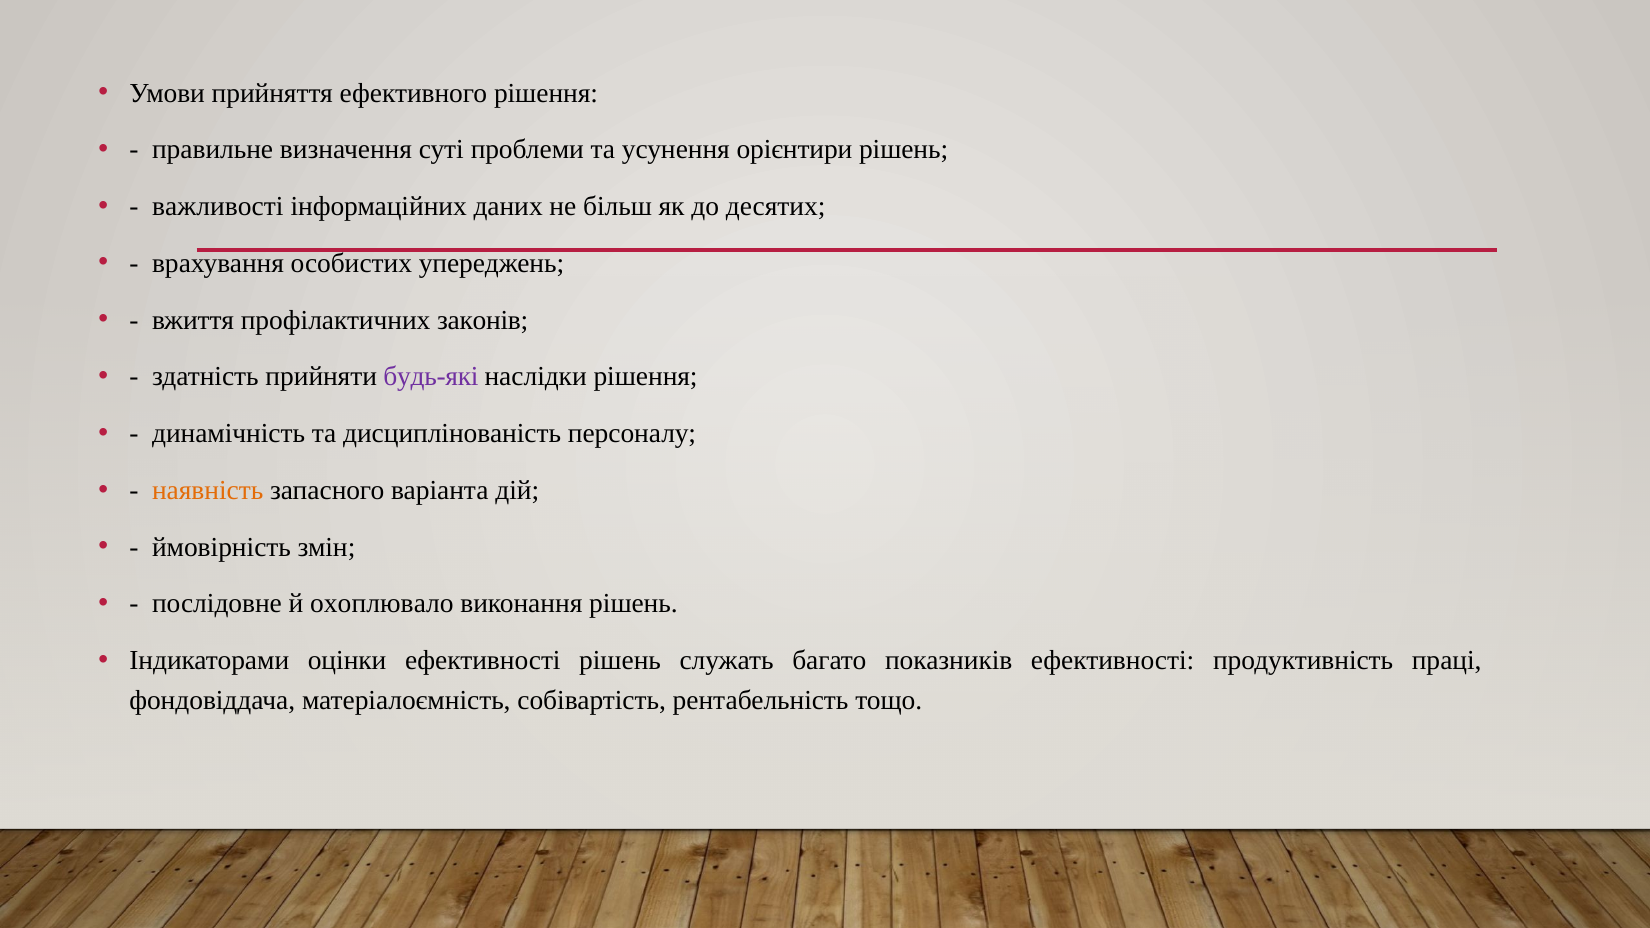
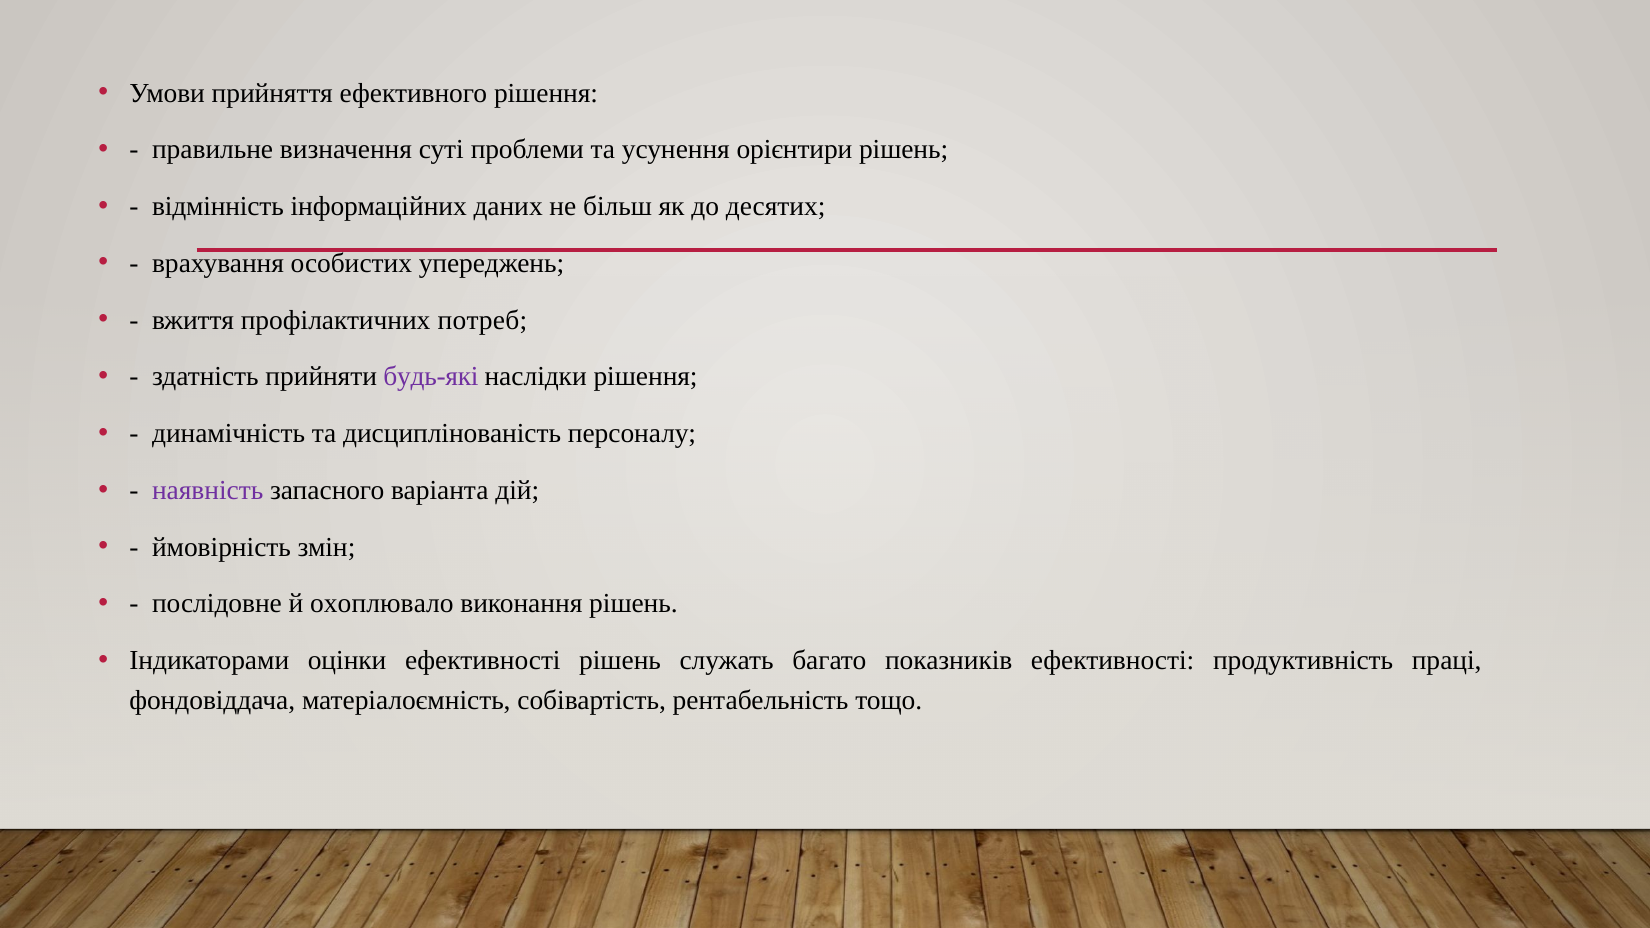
важливості: важливості -> відмінність (218, 207)
законів: законів -> потреб (482, 320)
наявність colour: orange -> purple (208, 490)
